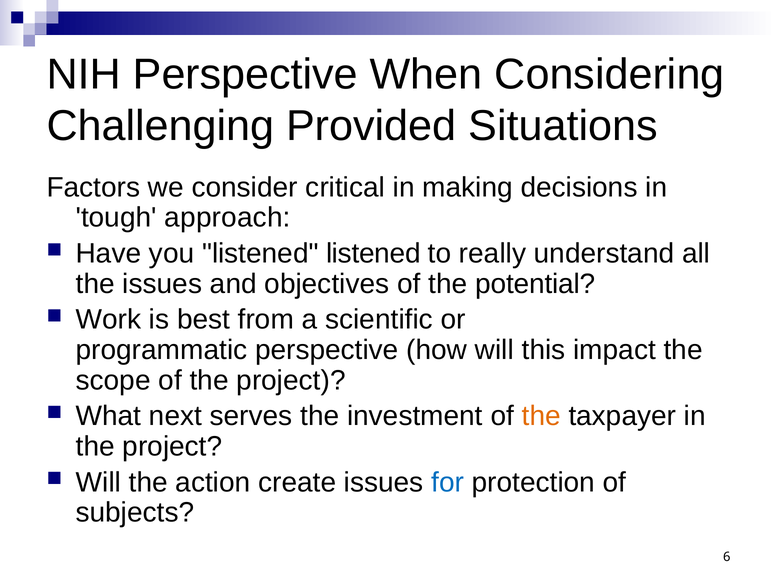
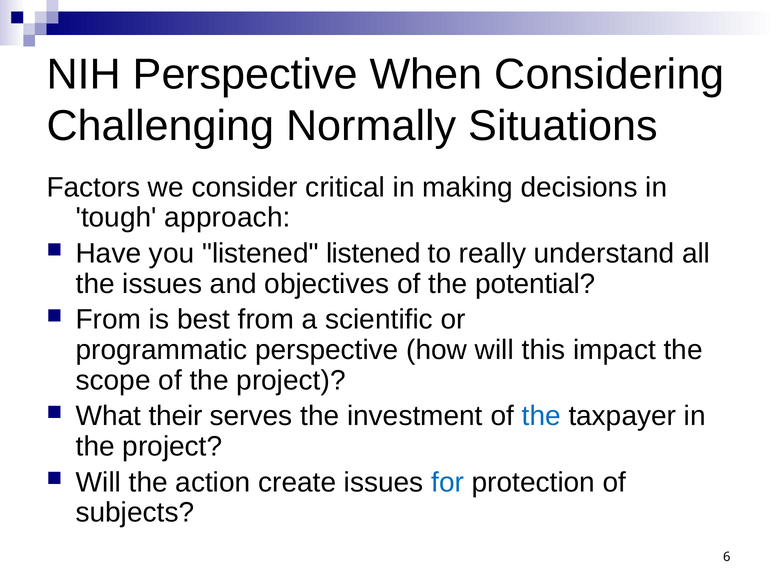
Provided: Provided -> Normally (371, 126)
Work: Work -> From (108, 320)
next: next -> their (176, 416)
the colour: orange -> blue (541, 416)
